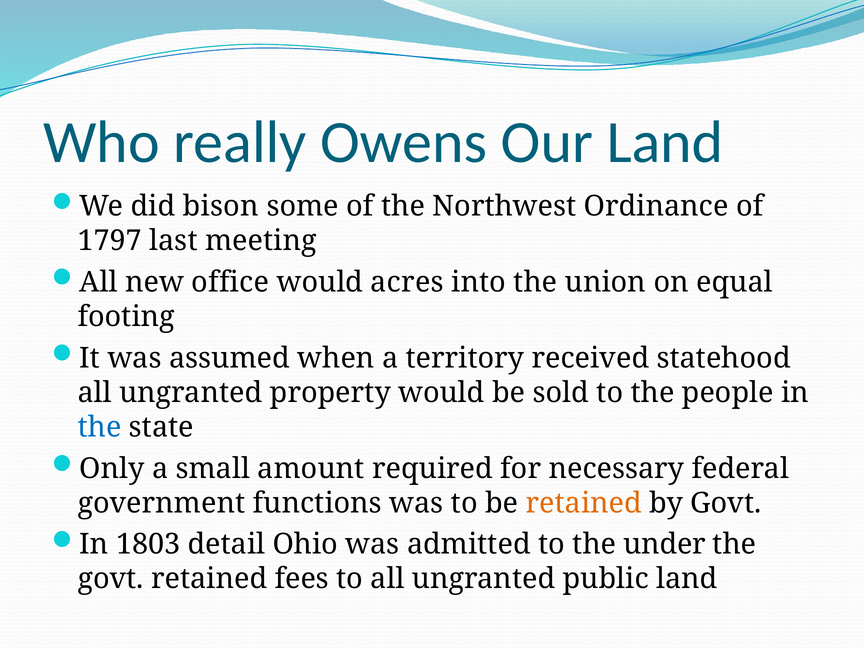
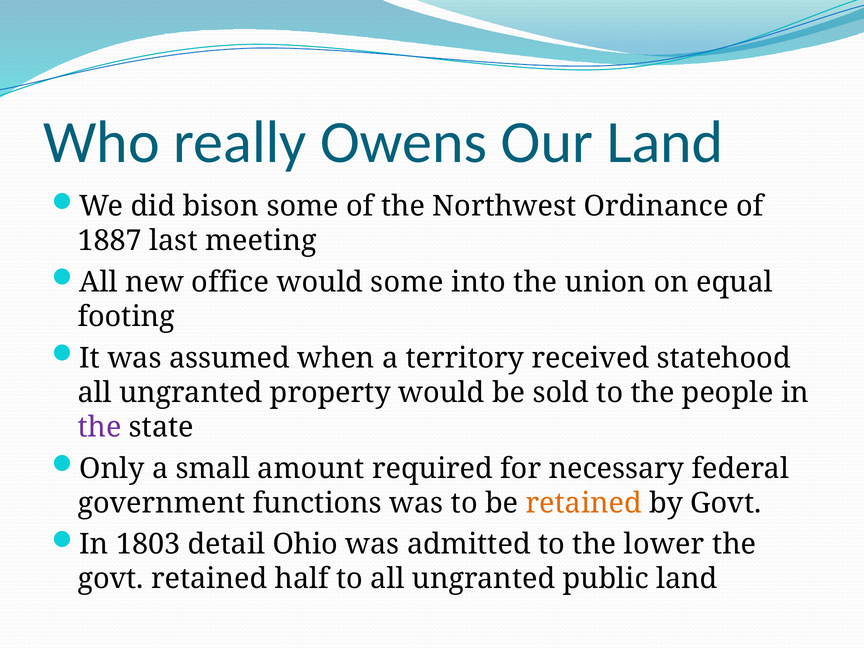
1797: 1797 -> 1887 (110, 241)
would acres: acres -> some (407, 282)
the colour: blue -> purple (100, 427)
under: under -> lower (664, 544)
fees: fees -> half (302, 579)
